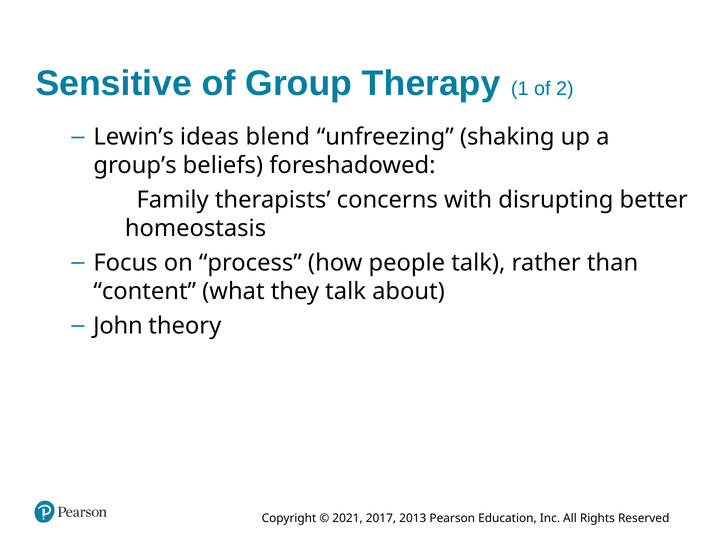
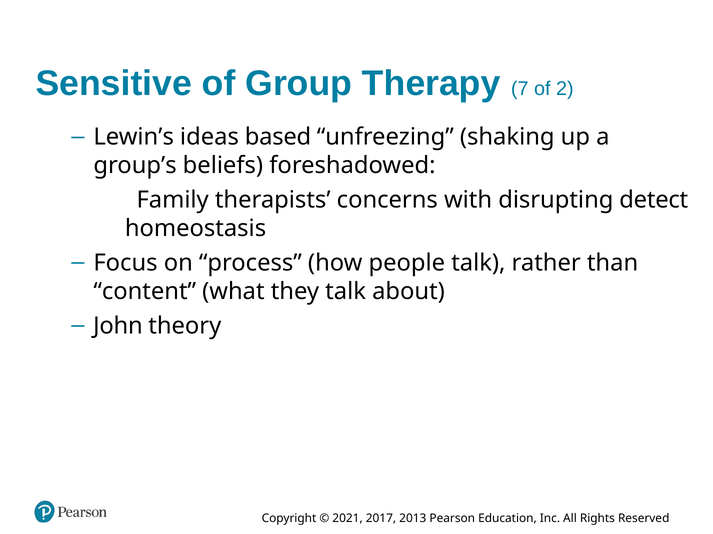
1: 1 -> 7 (520, 89)
blend: blend -> based (278, 137)
better: better -> detect (654, 200)
